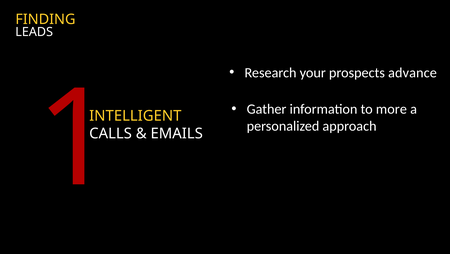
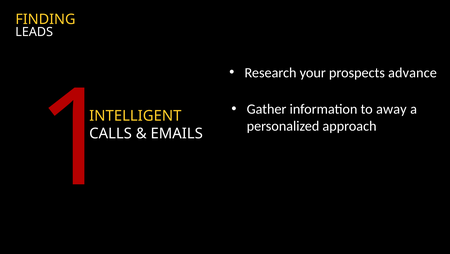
more: more -> away (391, 109)
